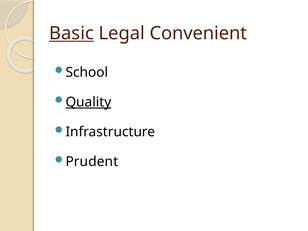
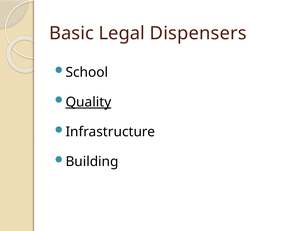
Basic underline: present -> none (72, 33)
Convenient: Convenient -> Dispensers (198, 33)
Prudent: Prudent -> Building (92, 162)
